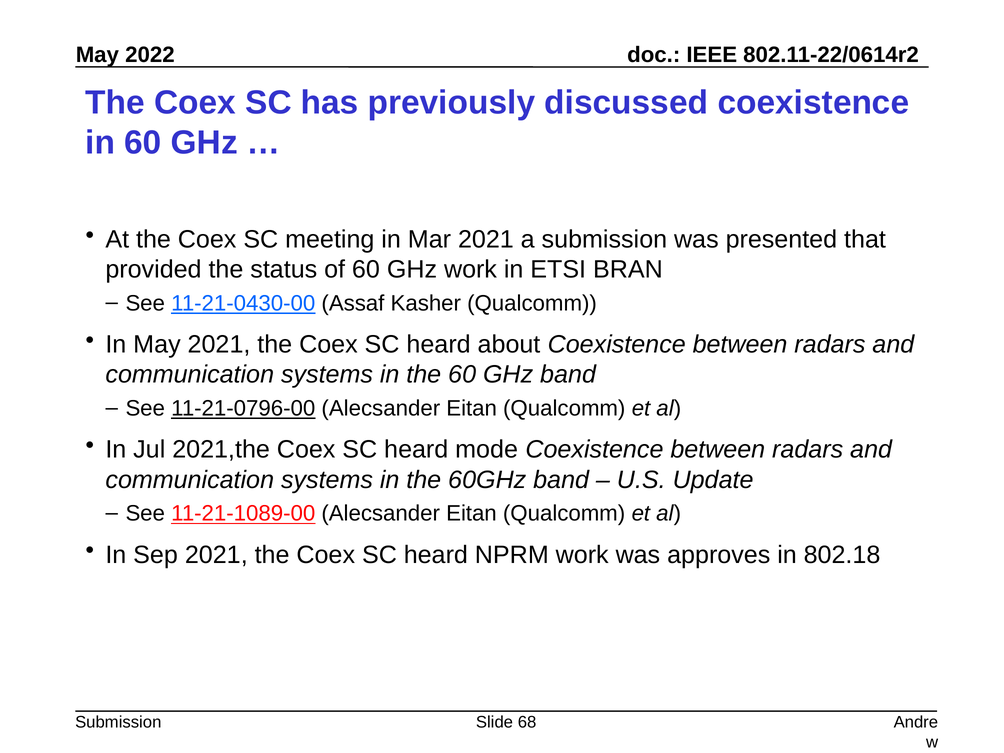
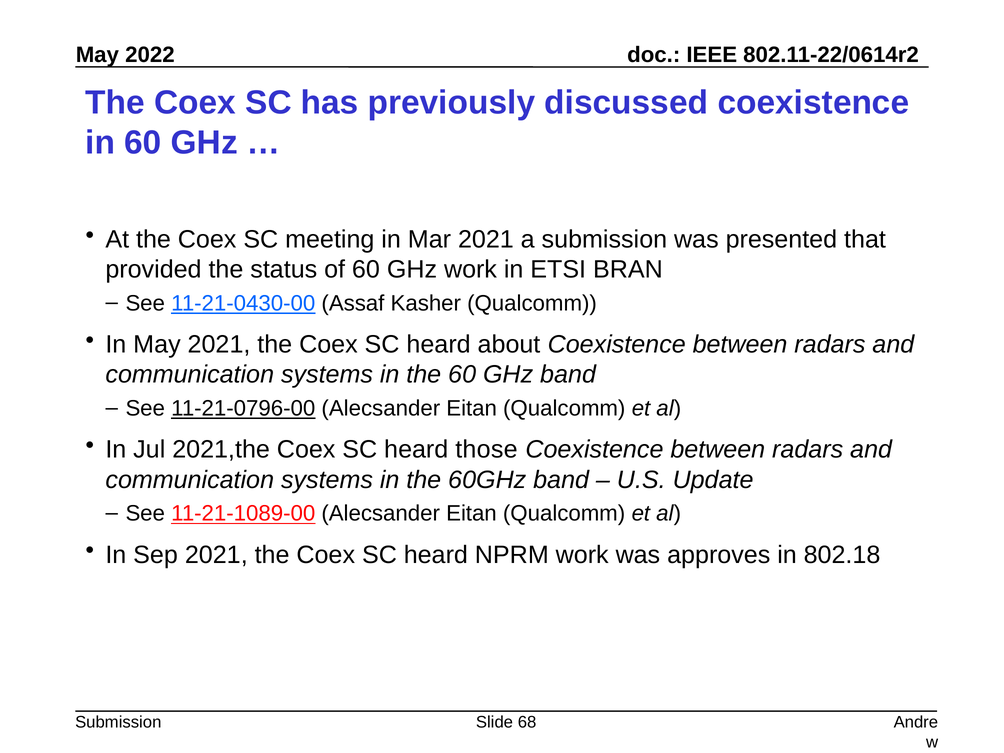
mode: mode -> those (486, 450)
